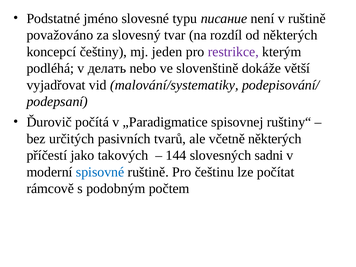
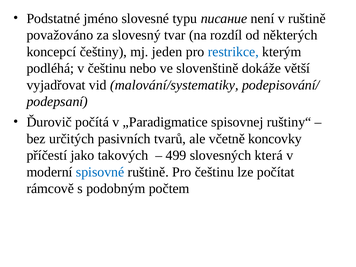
restrikce colour: purple -> blue (233, 52)
v делать: делать -> češtinu (107, 68)
včetně některých: některých -> koncovky (275, 139)
144: 144 -> 499 (176, 155)
sadni: sadni -> která (269, 155)
